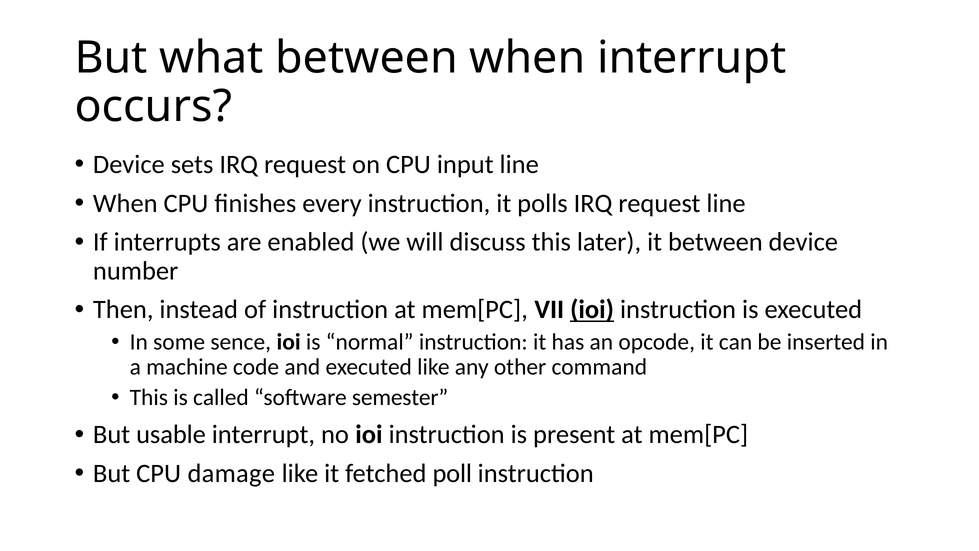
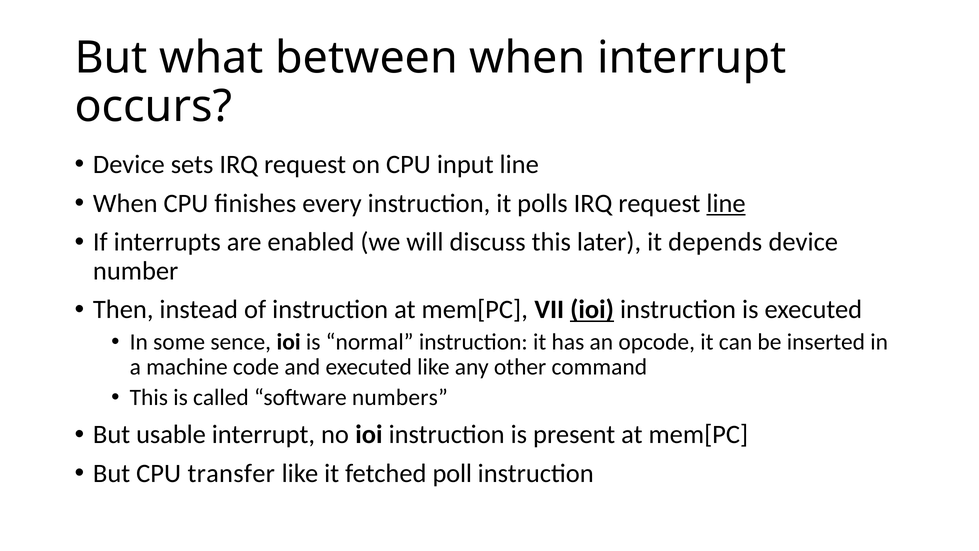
line underline: none -> present (726, 203)
it between: between -> depends (715, 242)
semester: semester -> numbers (400, 397)
damage: damage -> transfer (231, 473)
